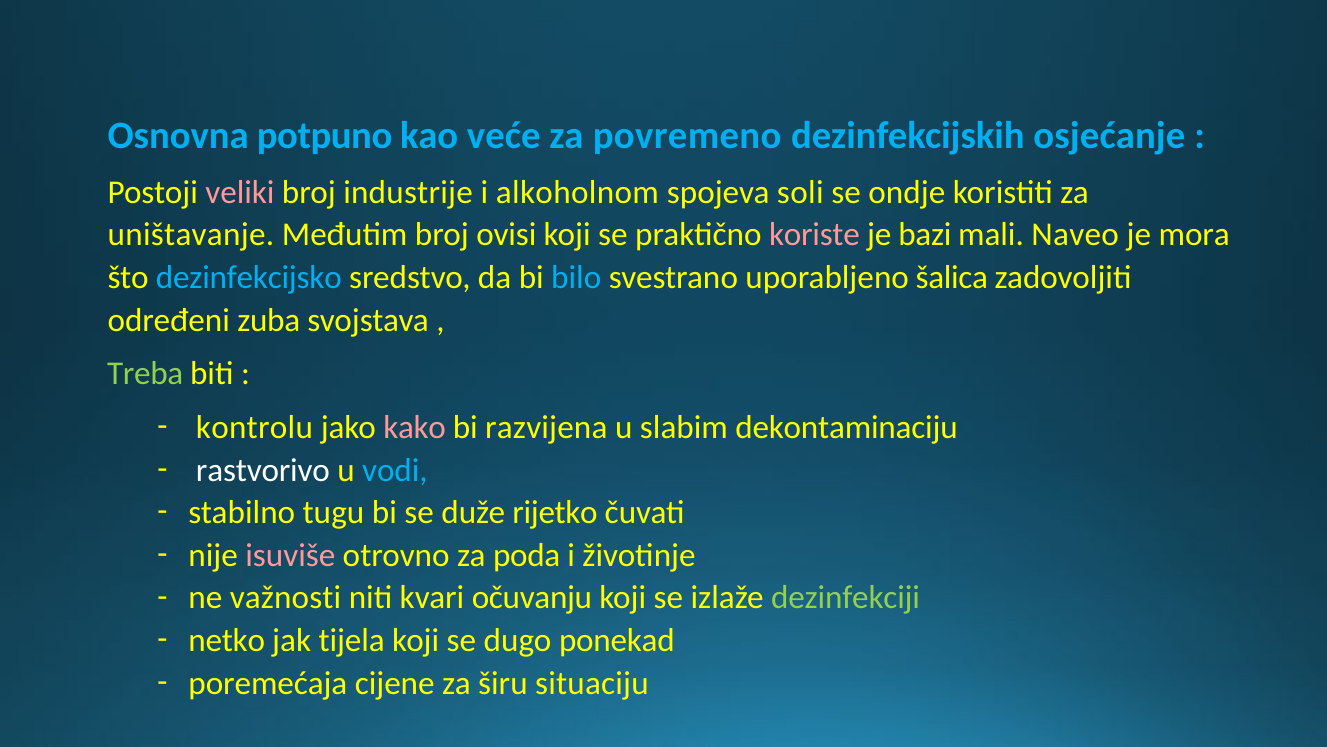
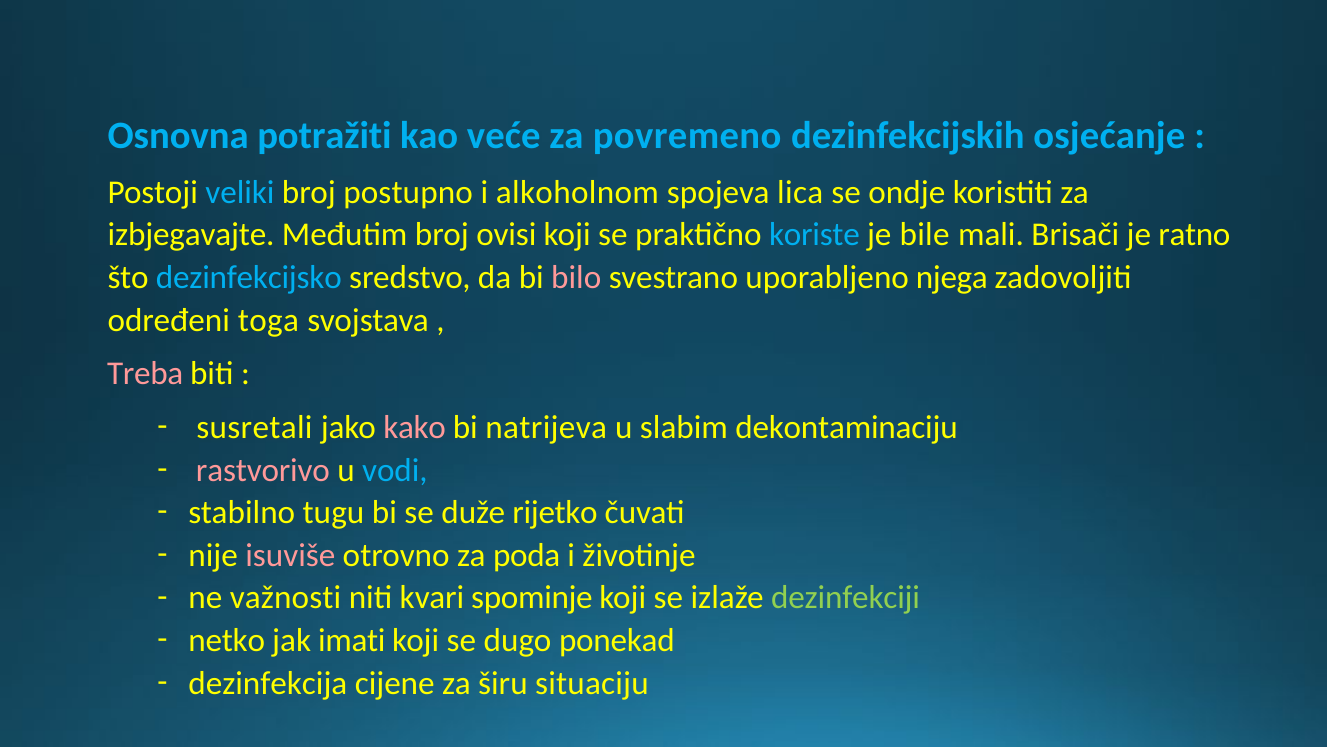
potpuno: potpuno -> potražiti (324, 136)
veliki colour: pink -> light blue (240, 192)
industrije: industrije -> postupno (408, 192)
soli: soli -> lica (800, 192)
uništavanje: uništavanje -> izbjegavajte (191, 235)
koriste colour: pink -> light blue (814, 235)
bazi: bazi -> bile (925, 235)
Naveo: Naveo -> Brisači (1075, 235)
mora: mora -> ratno (1194, 235)
bilo colour: light blue -> pink (576, 277)
šalica: šalica -> njega (952, 277)
zuba: zuba -> toga (268, 320)
Treba colour: light green -> pink (145, 374)
kontrolu: kontrolu -> susretali (254, 427)
razvijena: razvijena -> natrijeva (546, 427)
rastvorivo colour: white -> pink (263, 470)
očuvanju: očuvanju -> spominje (532, 598)
tijela: tijela -> imati (352, 640)
poremećaja: poremećaja -> dezinfekcija (268, 683)
